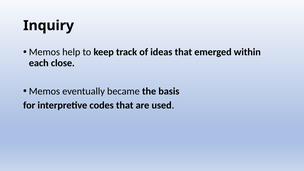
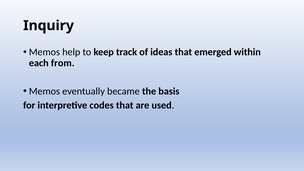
close: close -> from (63, 63)
